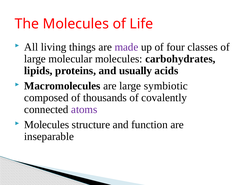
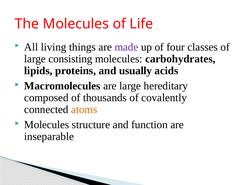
molecular: molecular -> consisting (70, 59)
symbiotic: symbiotic -> hereditary (166, 86)
atoms colour: purple -> orange (84, 109)
